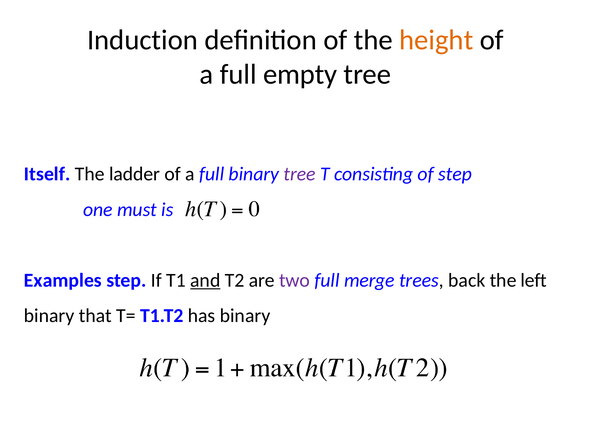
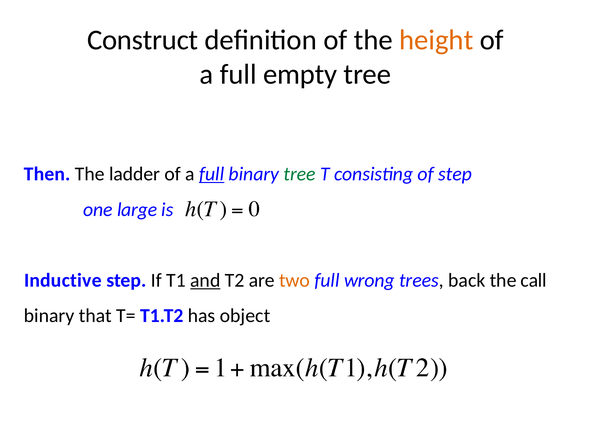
Induction: Induction -> Construct (143, 40)
Itself: Itself -> Then (47, 174)
full underline: none -> present (212, 174)
tree colour: purple -> green (300, 174)
must: must -> large (137, 210)
Examples: Examples -> Inductive (63, 281)
two colour: purple -> orange (295, 281)
merge: merge -> wrong (369, 281)
left: left -> call (534, 281)
has binary: binary -> object (245, 316)
